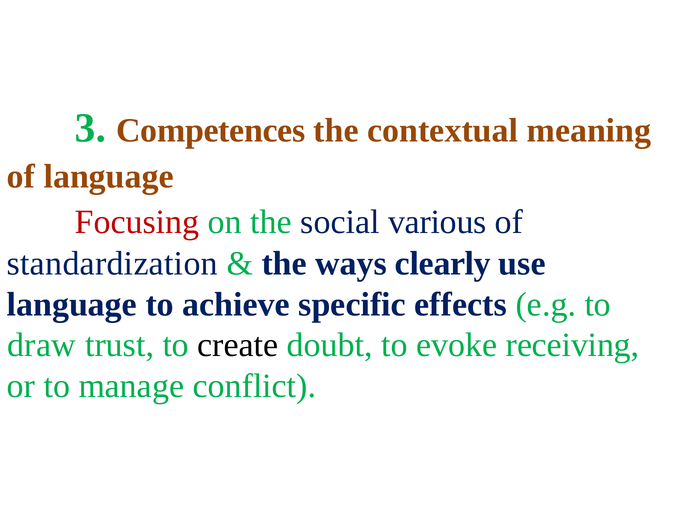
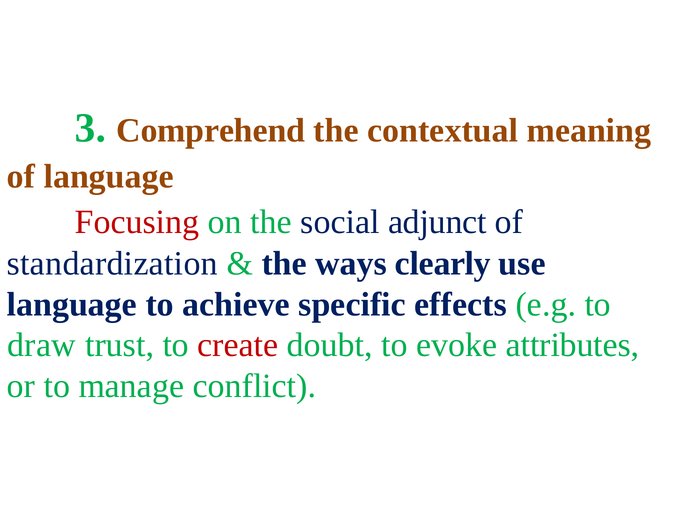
Competences: Competences -> Comprehend (211, 131)
various: various -> adjunct (437, 222)
create colour: black -> red (238, 345)
receiving: receiving -> attributes (573, 345)
